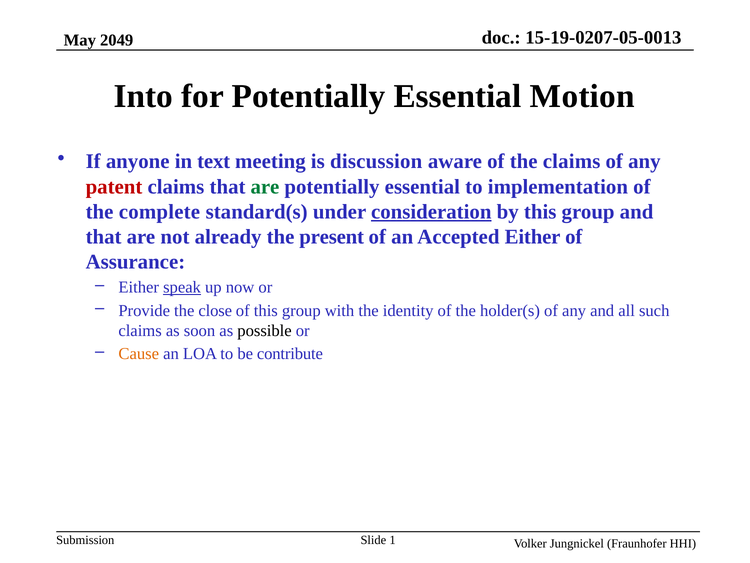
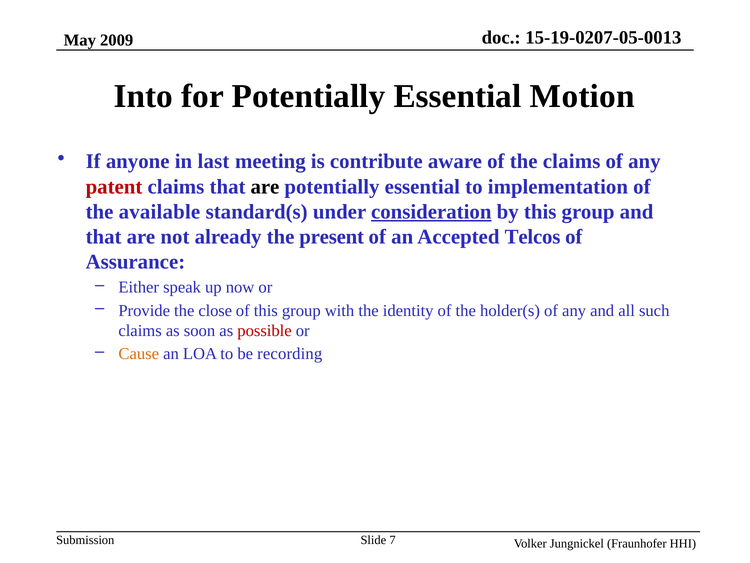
2049: 2049 -> 2009 (117, 40)
text: text -> last (213, 161)
discussion: discussion -> contribute (376, 161)
are colour: green -> black (265, 186)
complete: complete -> available (159, 211)
Accepted Either: Either -> Telcos (533, 236)
speak underline: present -> none (182, 287)
possible colour: black -> red (265, 330)
contribute: contribute -> recording (290, 354)
1: 1 -> 7 (393, 539)
